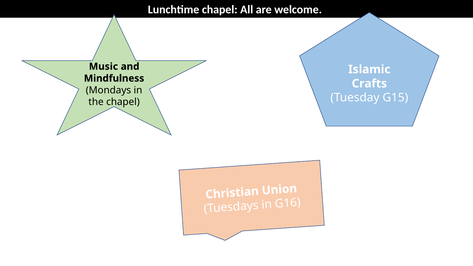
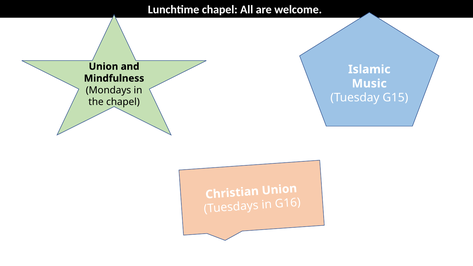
Music: Music -> Union (103, 67)
Crafts: Crafts -> Music (369, 84)
